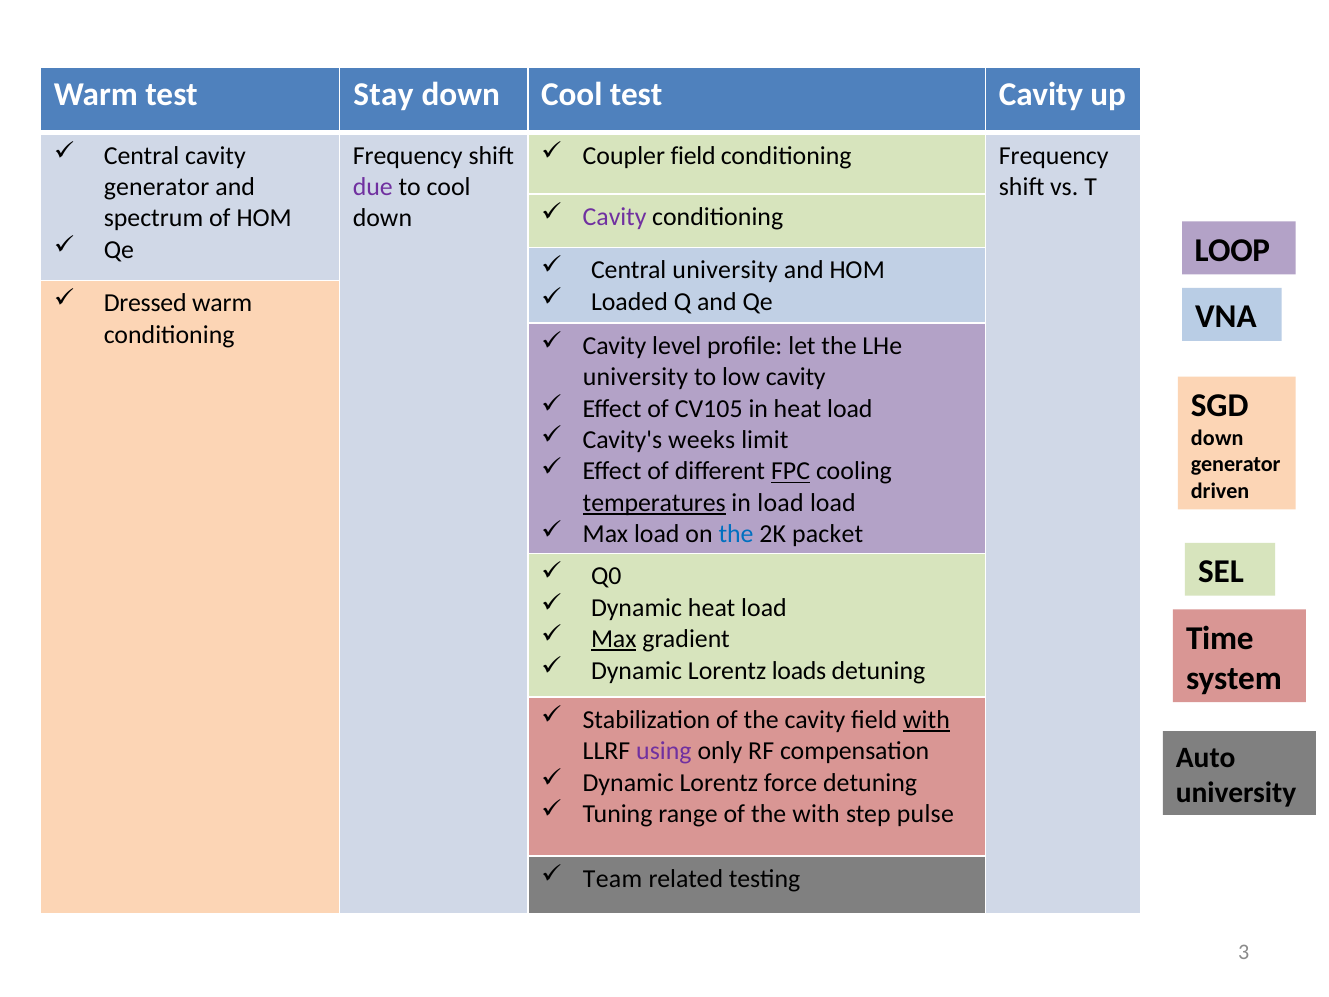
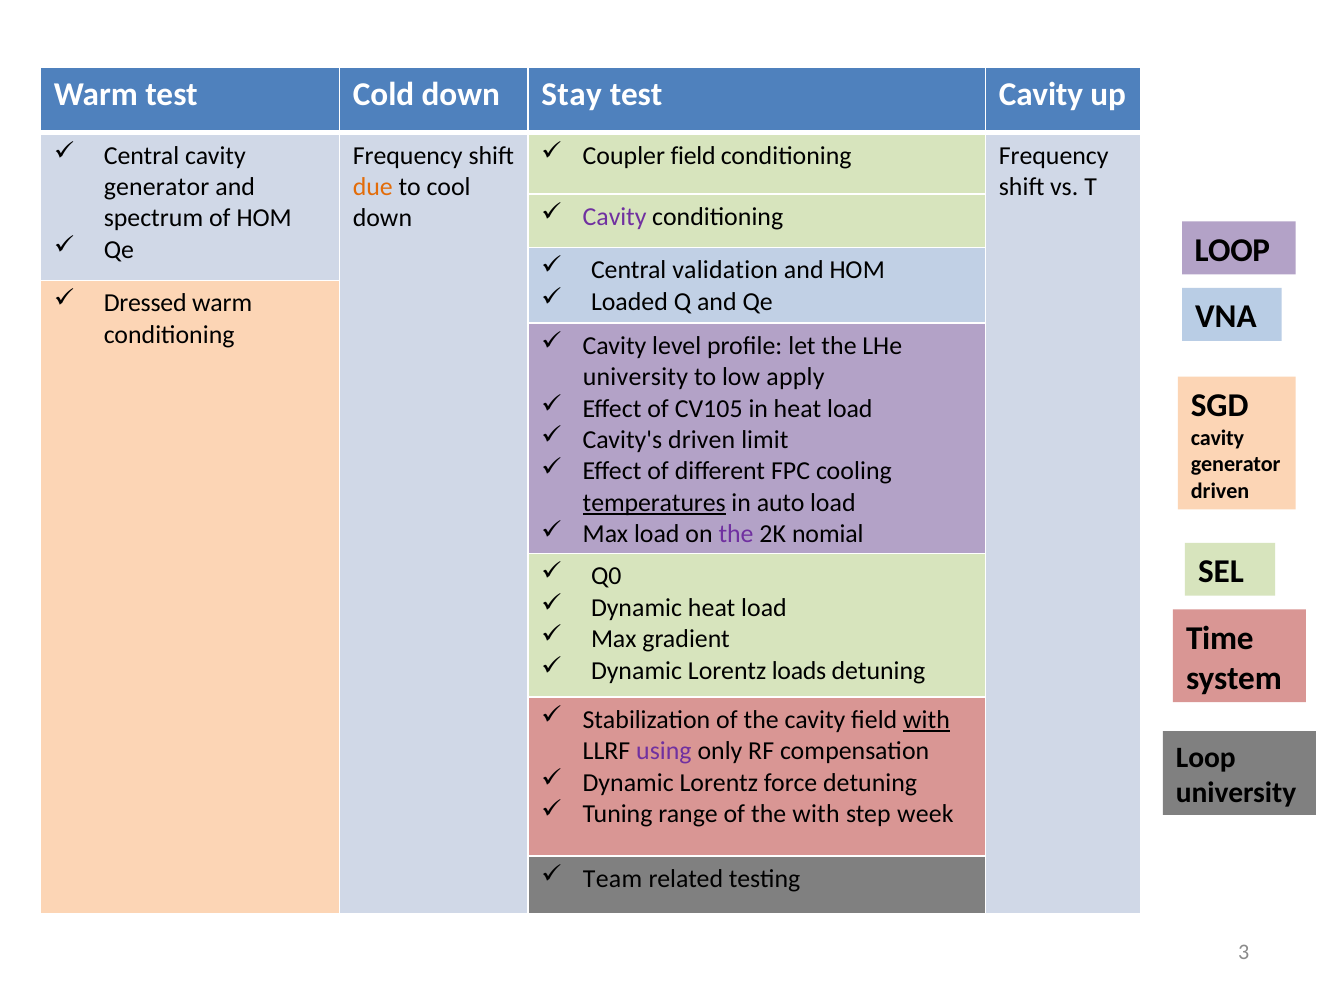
Stay: Stay -> Cold (384, 95)
down Cool: Cool -> Stay (572, 95)
due colour: purple -> orange (373, 187)
Central university: university -> validation (725, 270)
low cavity: cavity -> apply (795, 377)
Cavity's weeks: weeks -> driven (702, 440)
down: down -> cavity (1217, 438)
FPC underline: present -> none (791, 471)
in load: load -> auto (781, 503)
the colour: blue -> purple (736, 534)
packet: packet -> nomial (828, 534)
Max underline: present -> none (614, 639)
Auto: Auto -> Loop (1206, 757)
pulse: pulse -> week (925, 814)
